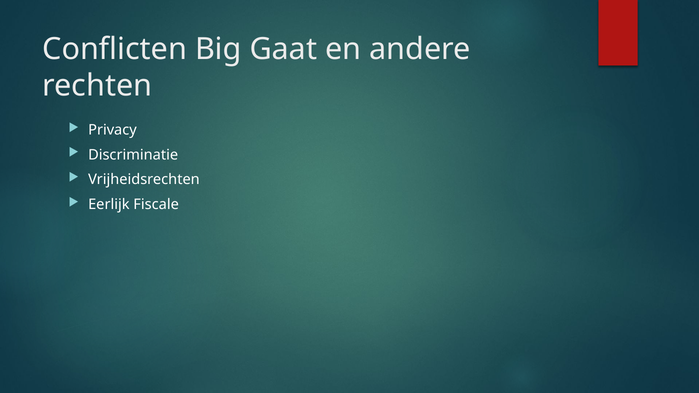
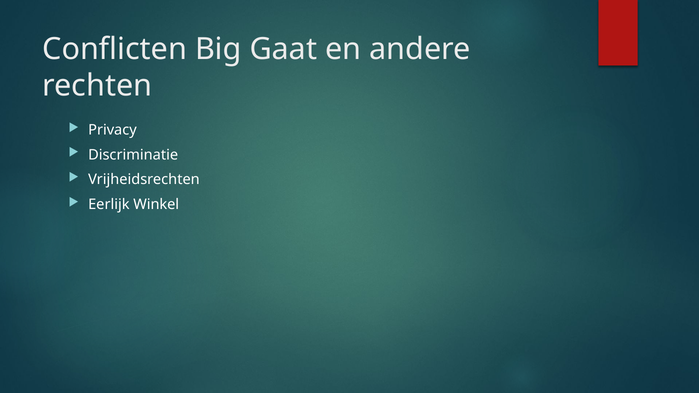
Fiscale: Fiscale -> Winkel (156, 204)
